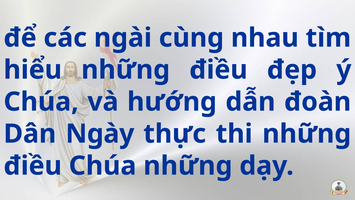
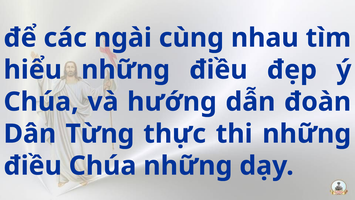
Ngày: Ngày -> Từng (100, 134)
